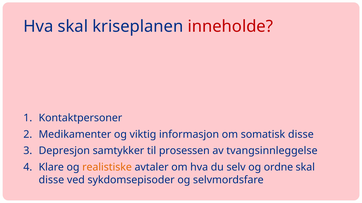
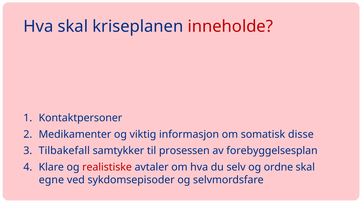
Depresjon: Depresjon -> Tilbakefall (64, 151)
tvangsinnleggelse: tvangsinnleggelse -> forebyggelsesplan (272, 151)
realistiske colour: orange -> red (107, 168)
disse: disse -> egne (51, 180)
